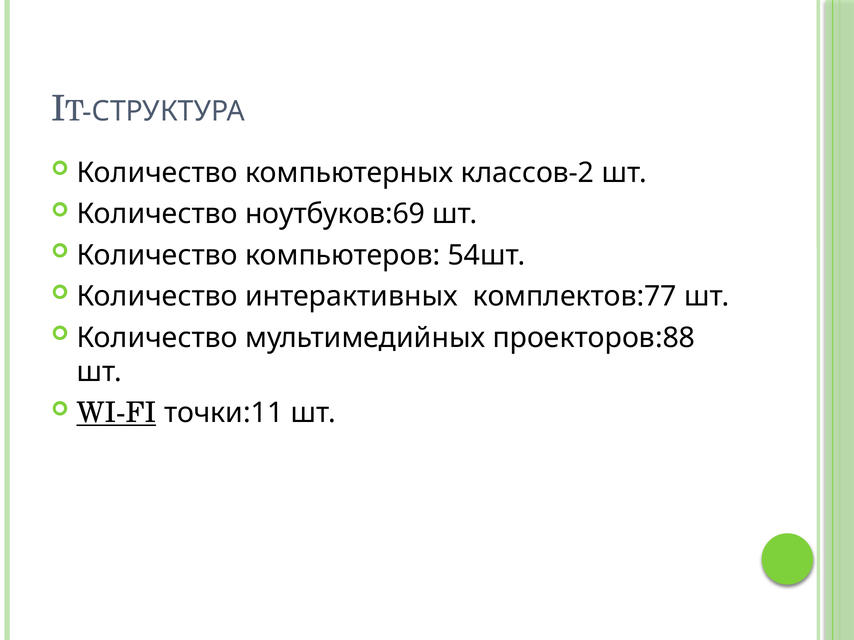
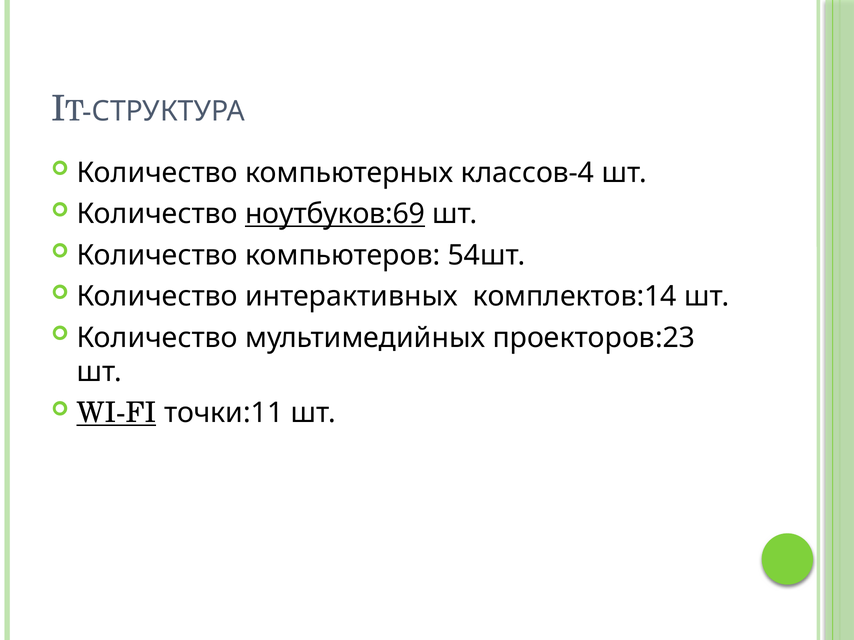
классов-2: классов-2 -> классов-4 (527, 173)
ноутбуков:69 underline: none -> present (335, 214)
комплектов:77: комплектов:77 -> комплектов:14 (575, 297)
проекторов:88: проекторов:88 -> проекторов:23 (594, 338)
